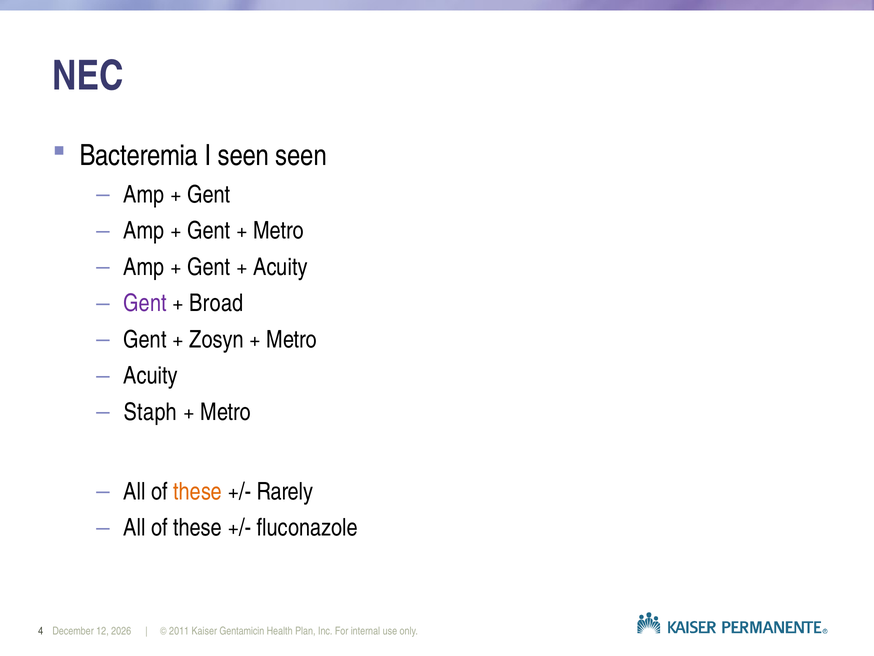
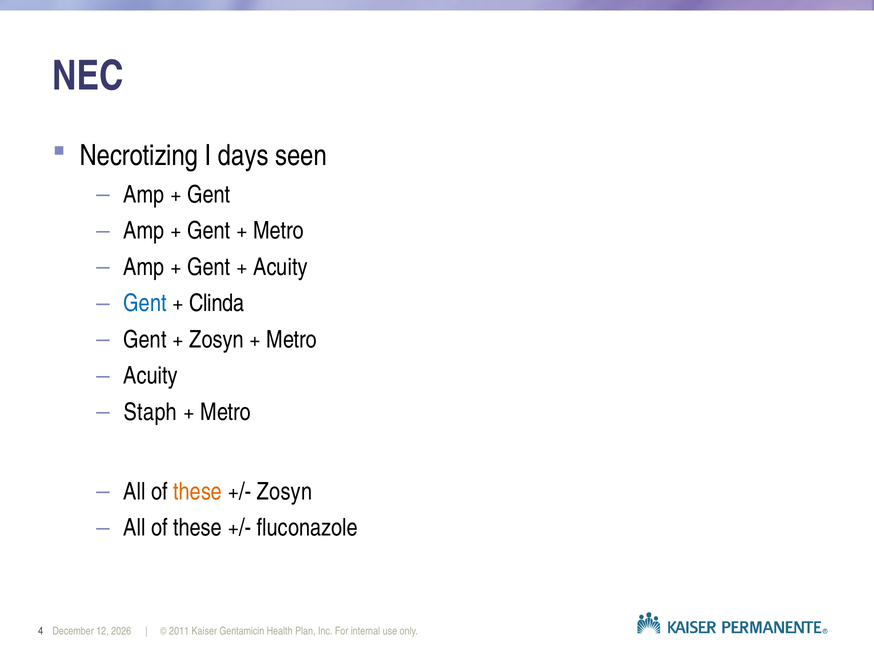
Bacteremia: Bacteremia -> Necrotizing (139, 156)
I seen: seen -> days (243, 156)
Gent colour: purple -> blue (145, 303)
Broad: Broad -> Clinda (217, 303)
Rarely: Rarely -> Zosyn (285, 491)
